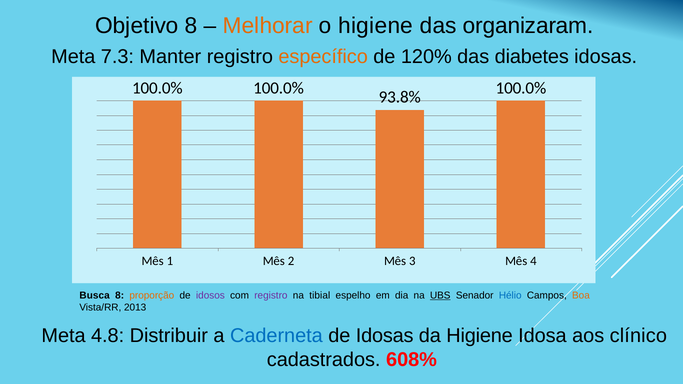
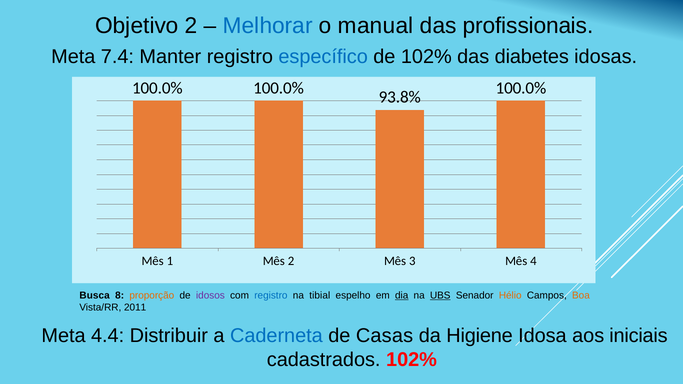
Objetivo 8: 8 -> 2 (191, 26)
Melhorar colour: orange -> blue (268, 26)
o higiene: higiene -> manual (376, 26)
organizaram: organizaram -> profissionais (528, 26)
7.3: 7.3 -> 7.4 (117, 57)
específico colour: orange -> blue (323, 57)
de 120%: 120% -> 102% (426, 57)
registro colour: purple -> blue (271, 295)
dia underline: none -> present (402, 295)
Hélio colour: blue -> orange (510, 295)
2013: 2013 -> 2011 (135, 307)
4.8: 4.8 -> 4.4 (108, 335)
de Idosas: Idosas -> Casas (384, 335)
clínico: clínico -> iniciais (639, 335)
cadastrados 608%: 608% -> 102% (411, 359)
